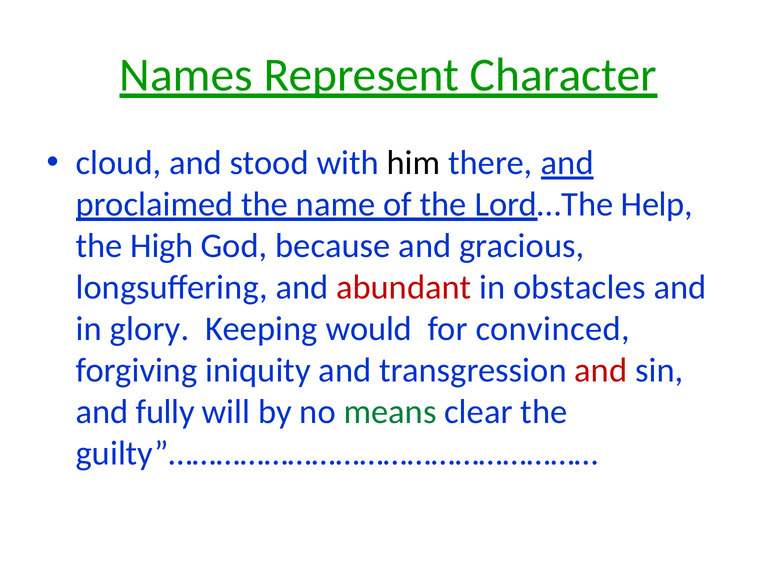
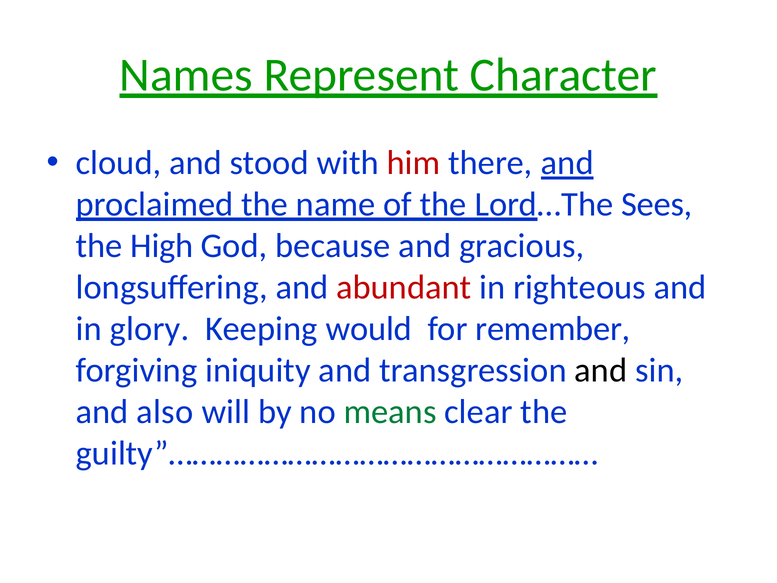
him colour: black -> red (414, 163)
Help: Help -> Sees (657, 204)
obstacles: obstacles -> righteous (579, 287)
convinced: convinced -> remember (553, 329)
and colour: red -> black (601, 370)
fully: fully -> also (165, 412)
